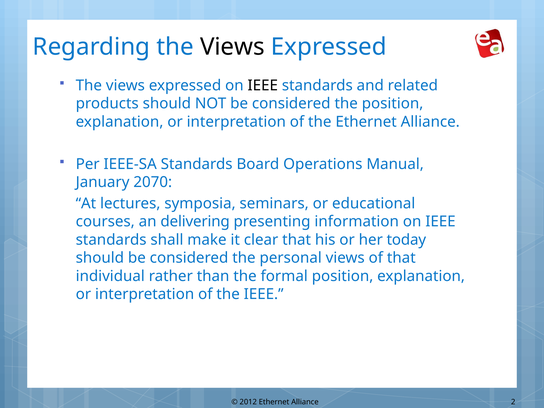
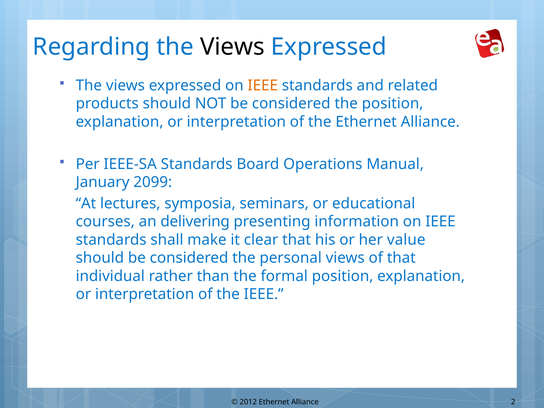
IEEE colour: black -> orange (263, 85)
2070: 2070 -> 2099 (153, 182)
today: today -> value (406, 240)
